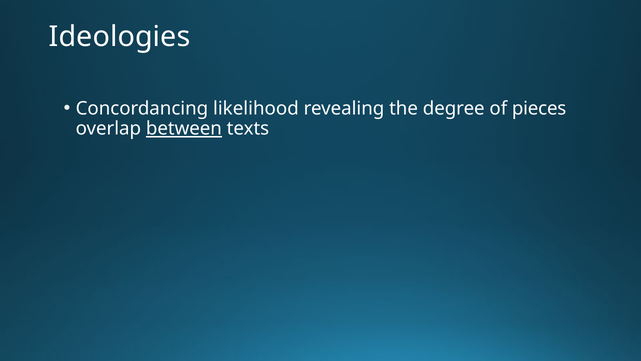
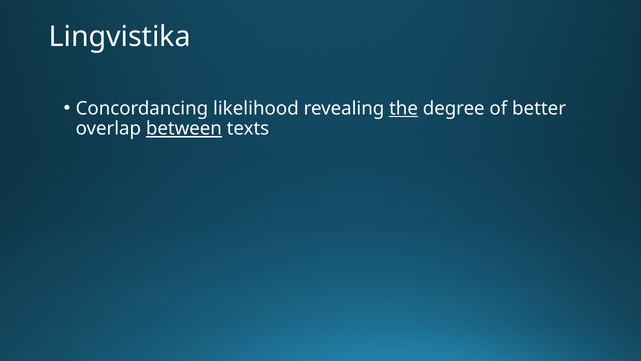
Ideologies: Ideologies -> Lingvistika (120, 37)
the underline: none -> present (404, 108)
pieces: pieces -> better (539, 108)
